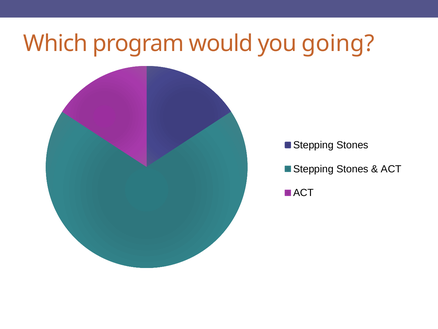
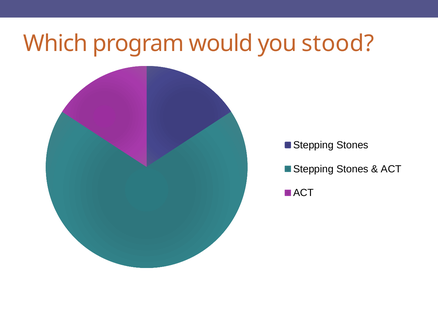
going: going -> stood (338, 43)
